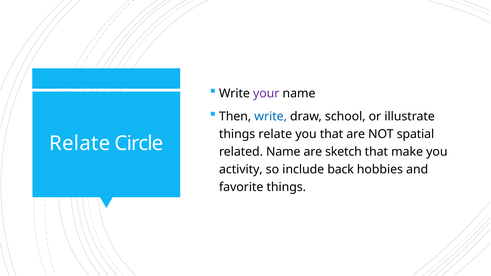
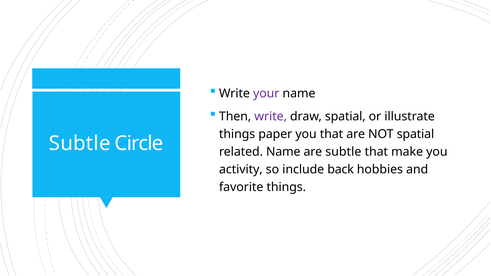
write colour: blue -> purple (271, 116)
draw school: school -> spatial (345, 116)
things relate: relate -> paper (275, 134)
Relate: Relate -> Subtle (80, 144)
are sketch: sketch -> subtle (343, 152)
